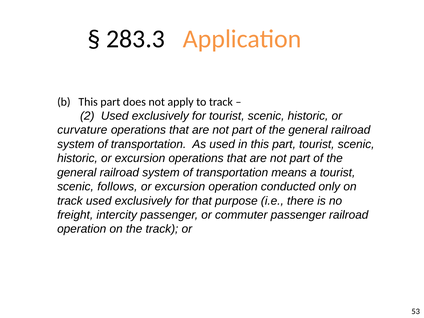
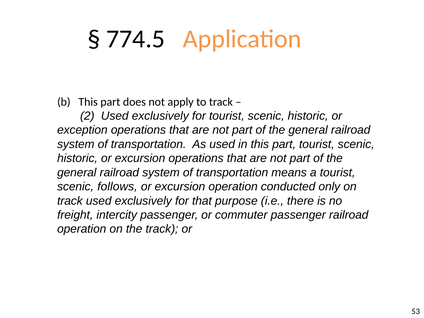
283.3: 283.3 -> 774.5 (136, 39)
curvature: curvature -> exception (82, 130)
